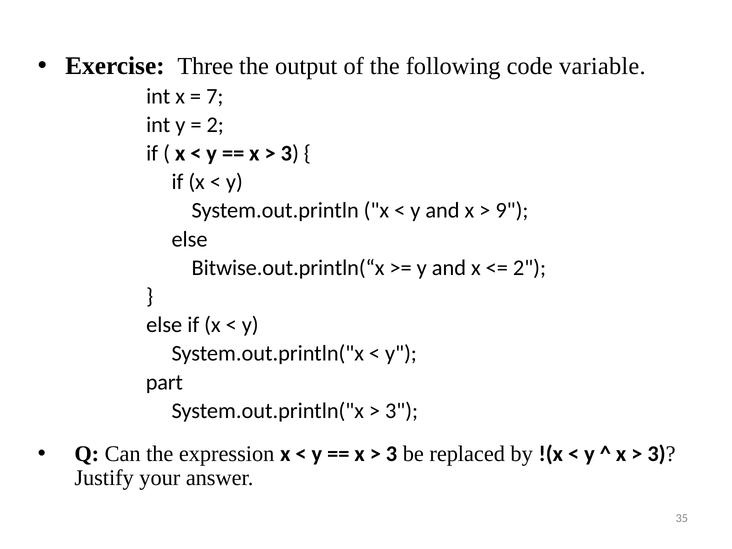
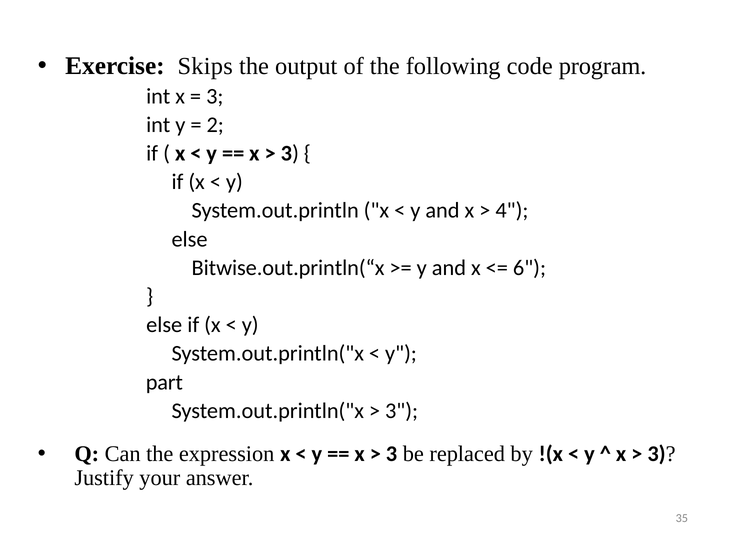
Three: Three -> Skips (205, 66)
variable: variable -> program (603, 66)
7: 7 -> 3 (215, 96)
9: 9 -> 4 (512, 211)
2: 2 -> 6 (529, 268)
